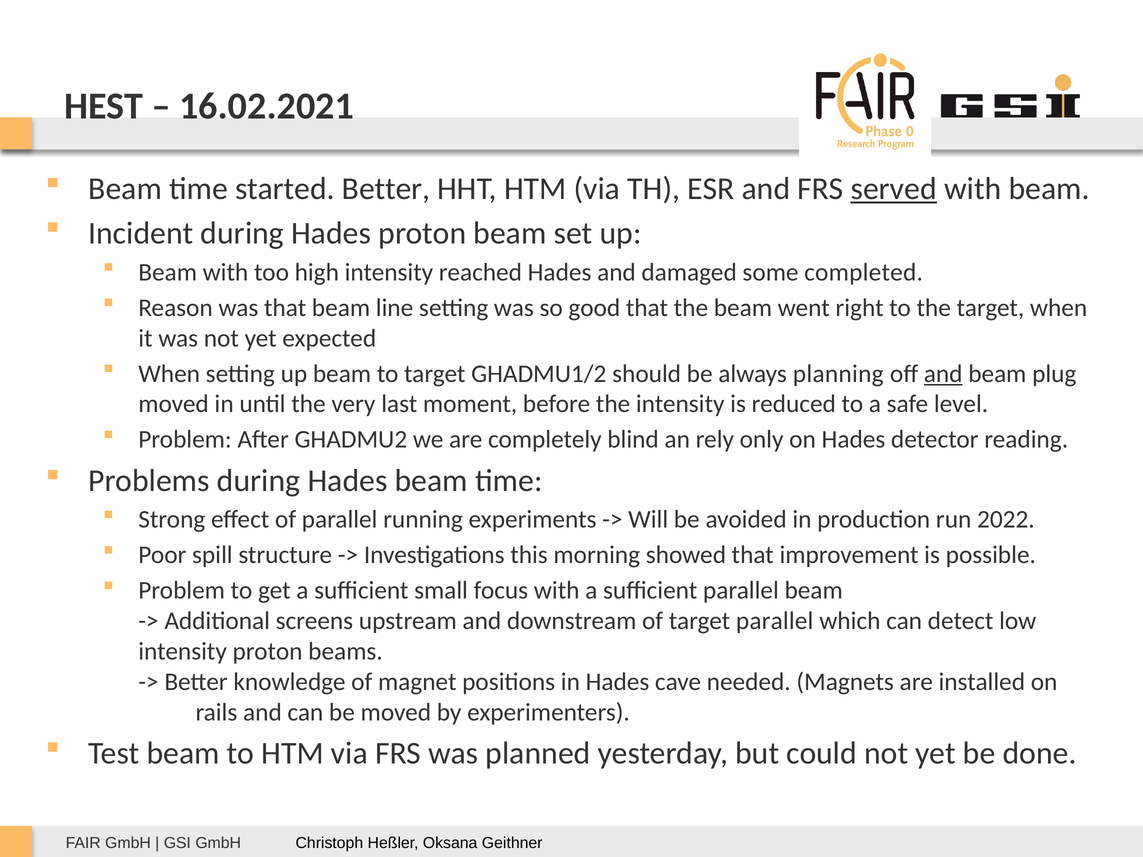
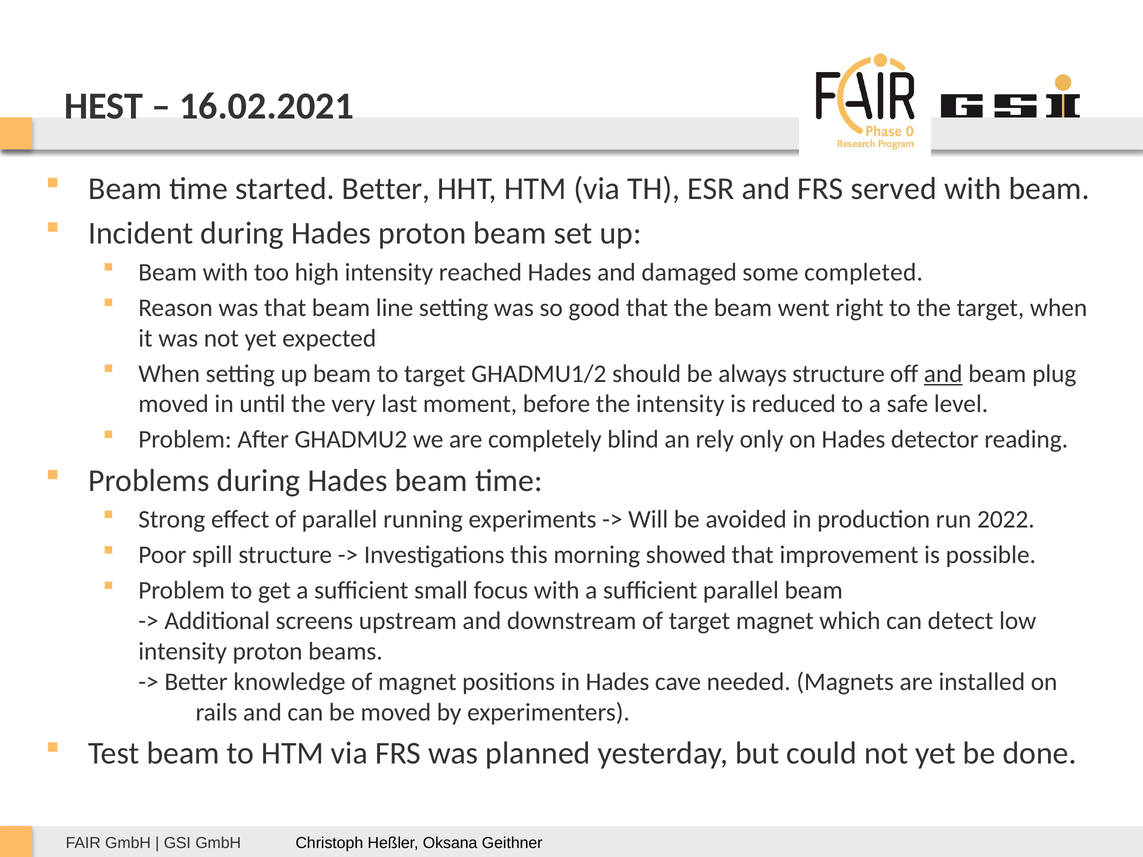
served underline: present -> none (894, 189)
always planning: planning -> structure (839, 374)
target parallel: parallel -> magnet (775, 621)
